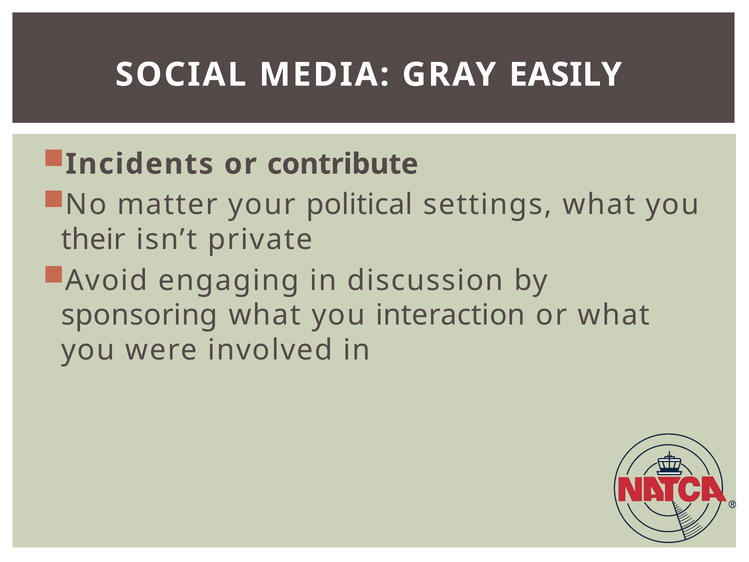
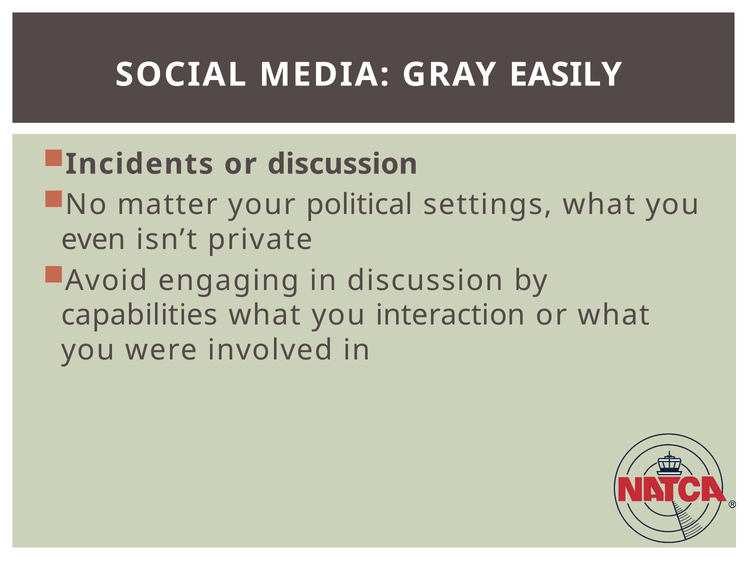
or contribute: contribute -> discussion (343, 164)
their: their -> even (94, 240)
sponsoring: sponsoring -> capabilities (139, 315)
